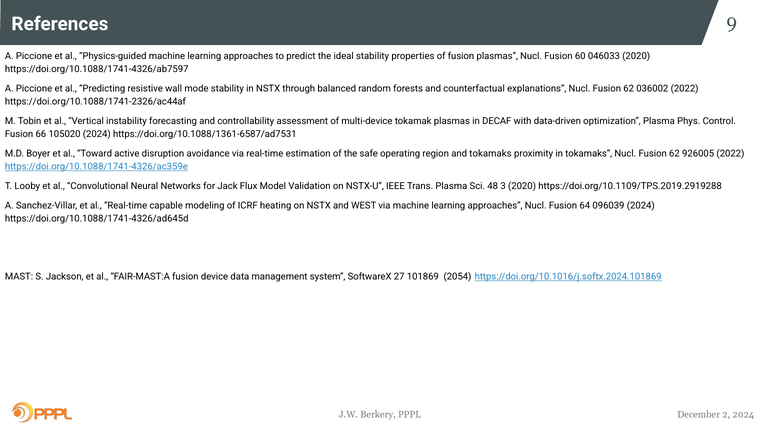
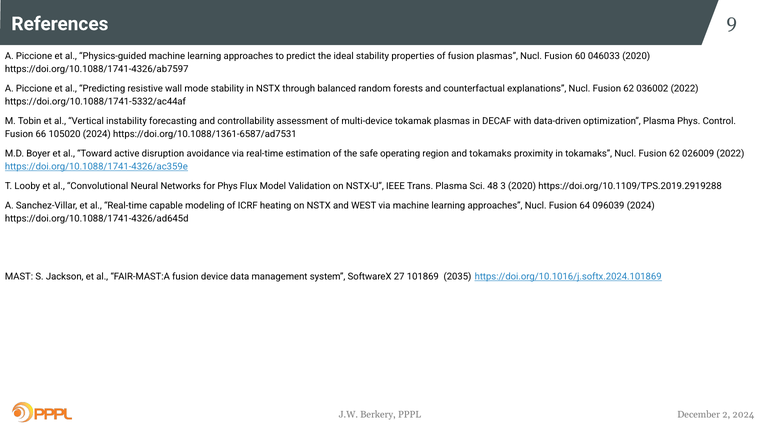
https://doi.org/10.1088/1741-2326/ac44af: https://doi.org/10.1088/1741-2326/ac44af -> https://doi.org/10.1088/1741-5332/ac44af (95, 102)
926005: 926005 -> 026009 (698, 154)
for Jack: Jack -> Phys (228, 186)
2054: 2054 -> 2035 (457, 277)
